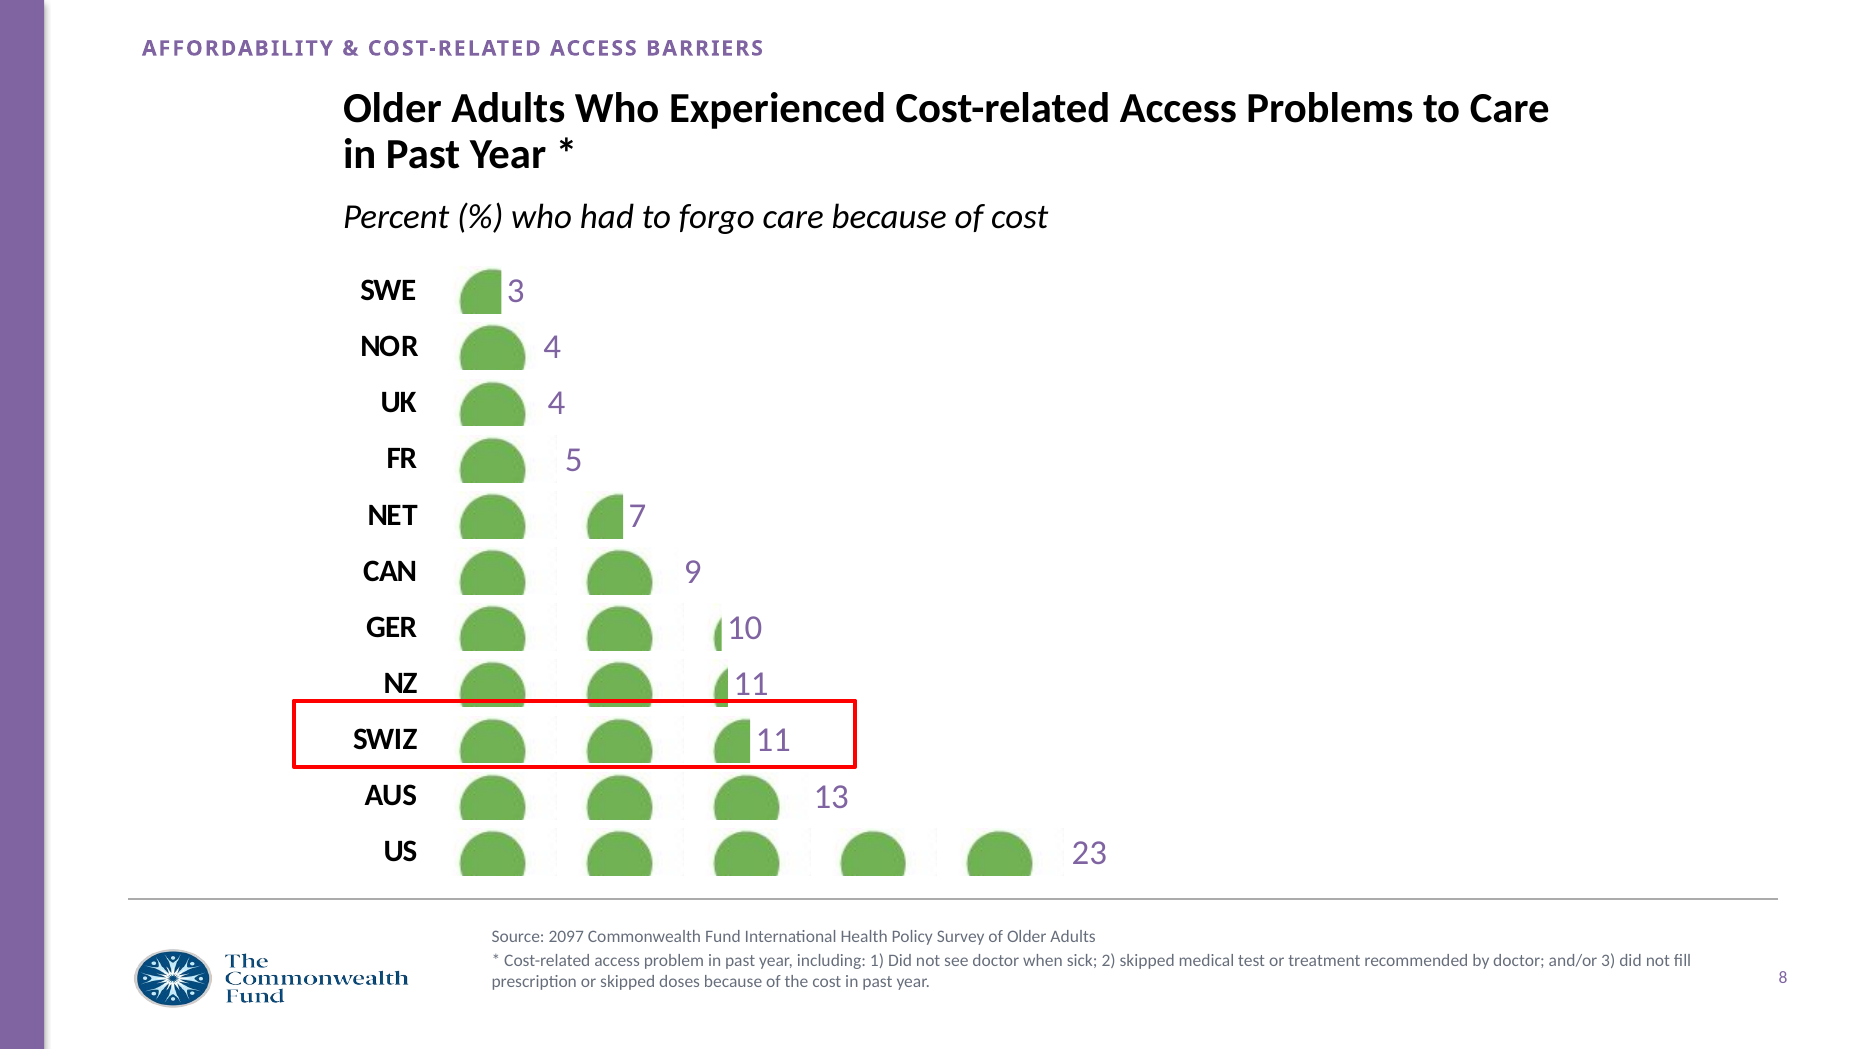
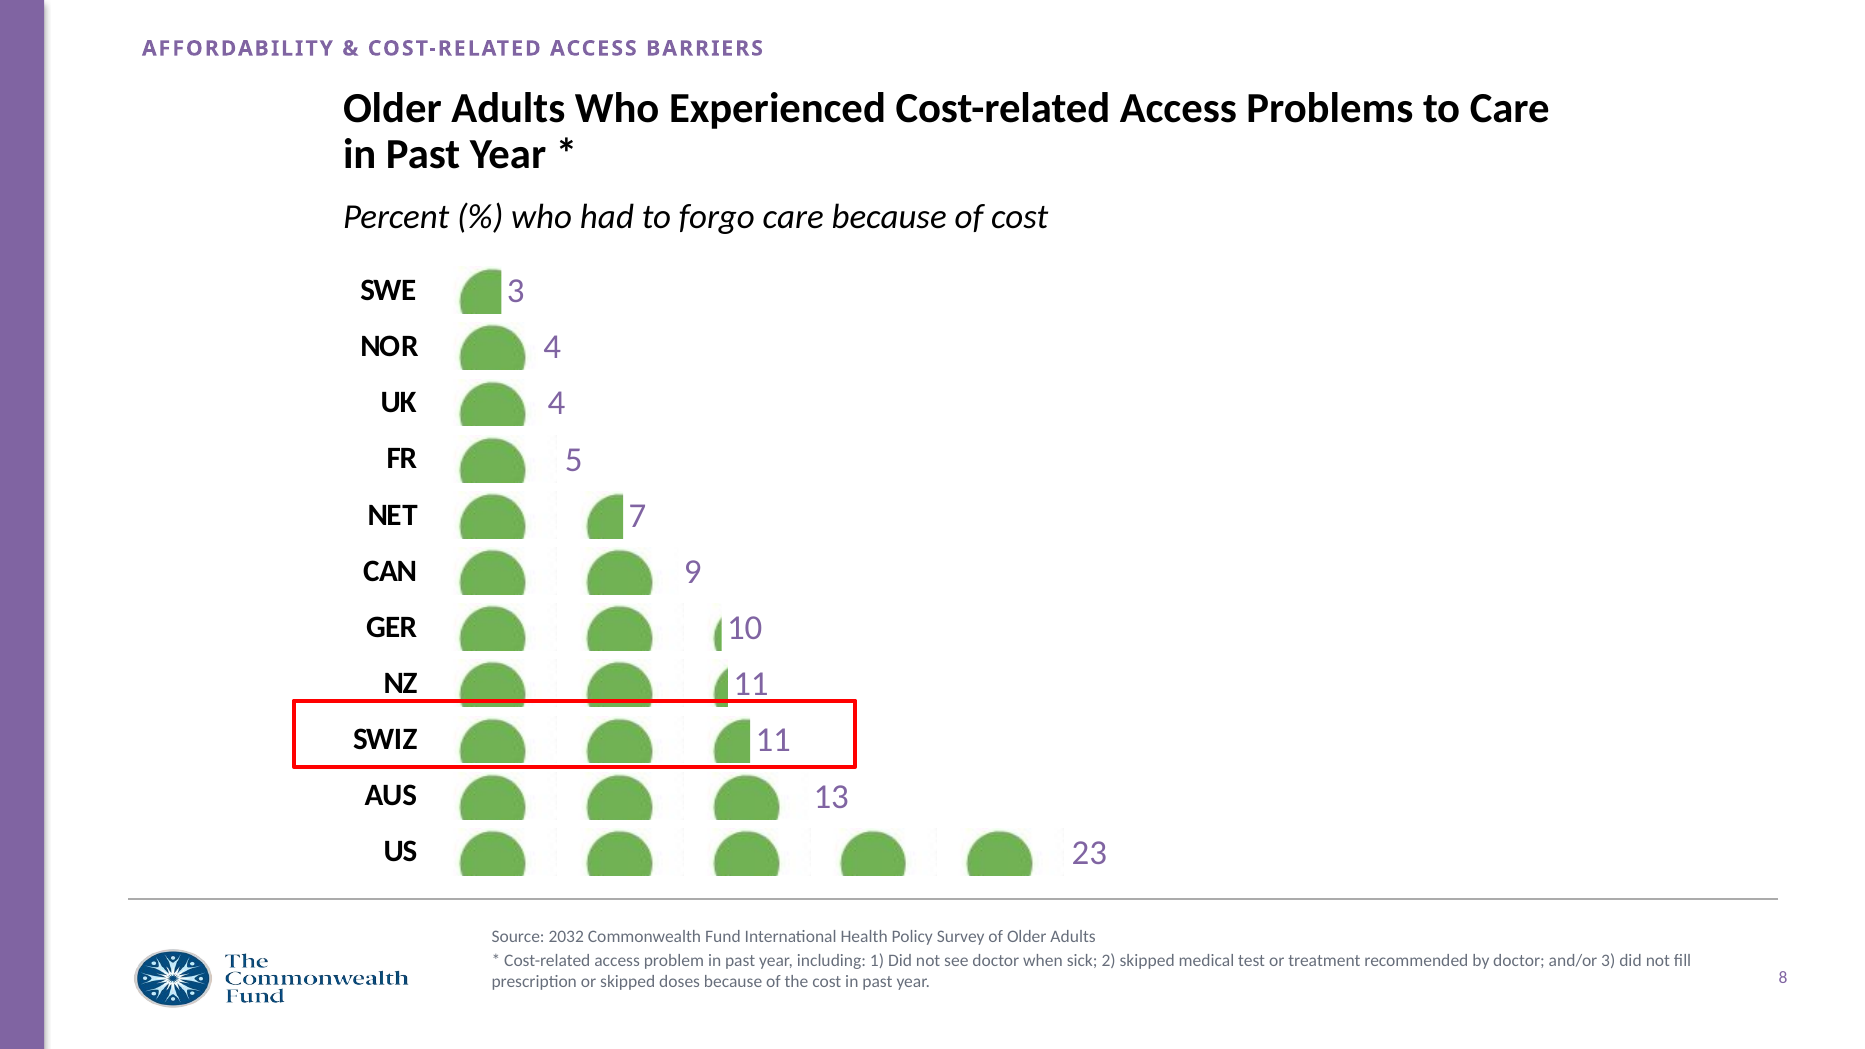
2097: 2097 -> 2032 (566, 937)
